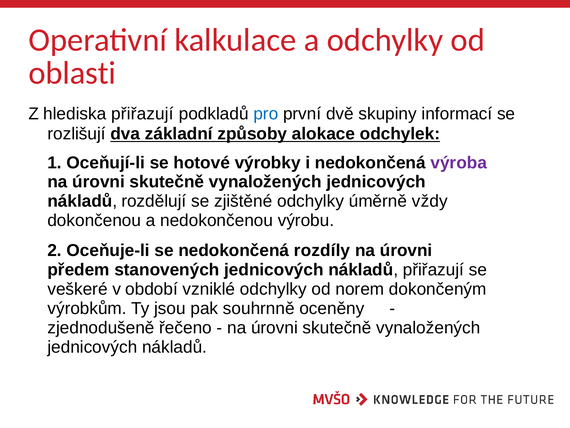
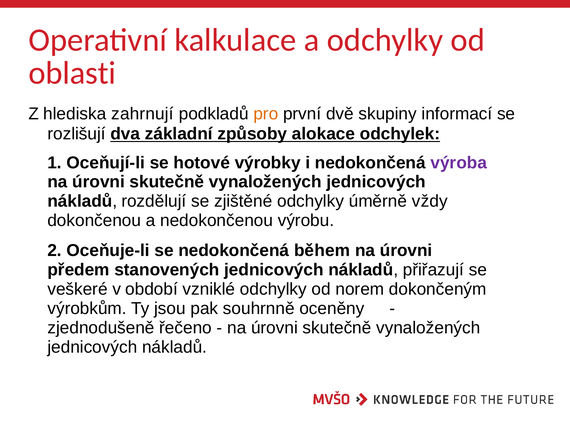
hlediska přiřazují: přiřazují -> zahrnují (142, 114)
pro colour: blue -> orange (266, 114)
rozdíly: rozdíly -> během (322, 250)
